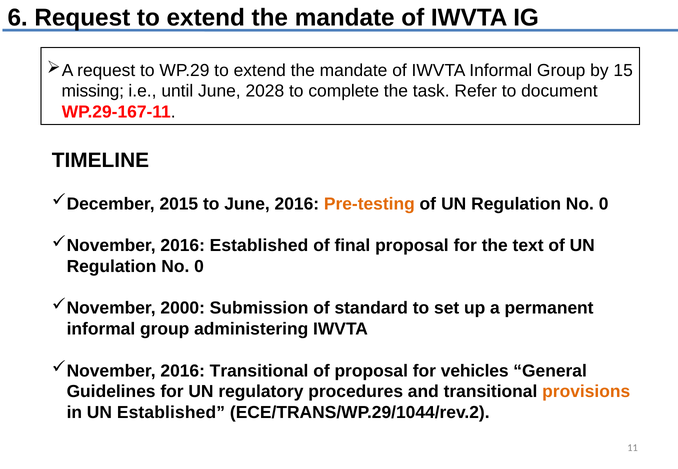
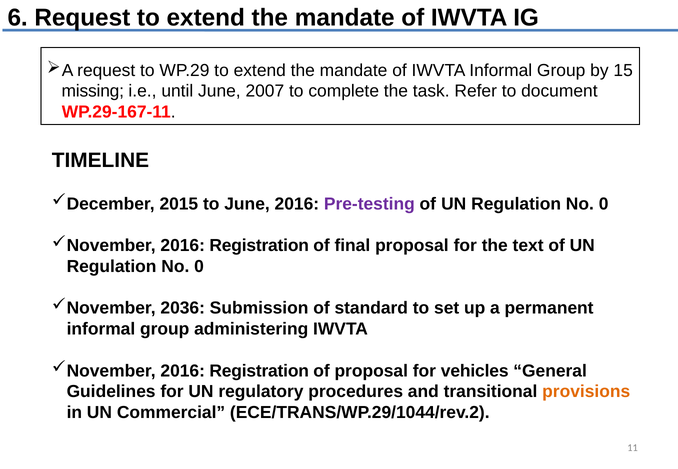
2028: 2028 -> 2007 (265, 91)
Pre-testing colour: orange -> purple (369, 204)
Established: Established -> Registration (259, 246)
2000: 2000 -> 2036 (183, 309)
Transitional: Transitional -> Registration (259, 371)
UN Established: Established -> Commercial (171, 413)
